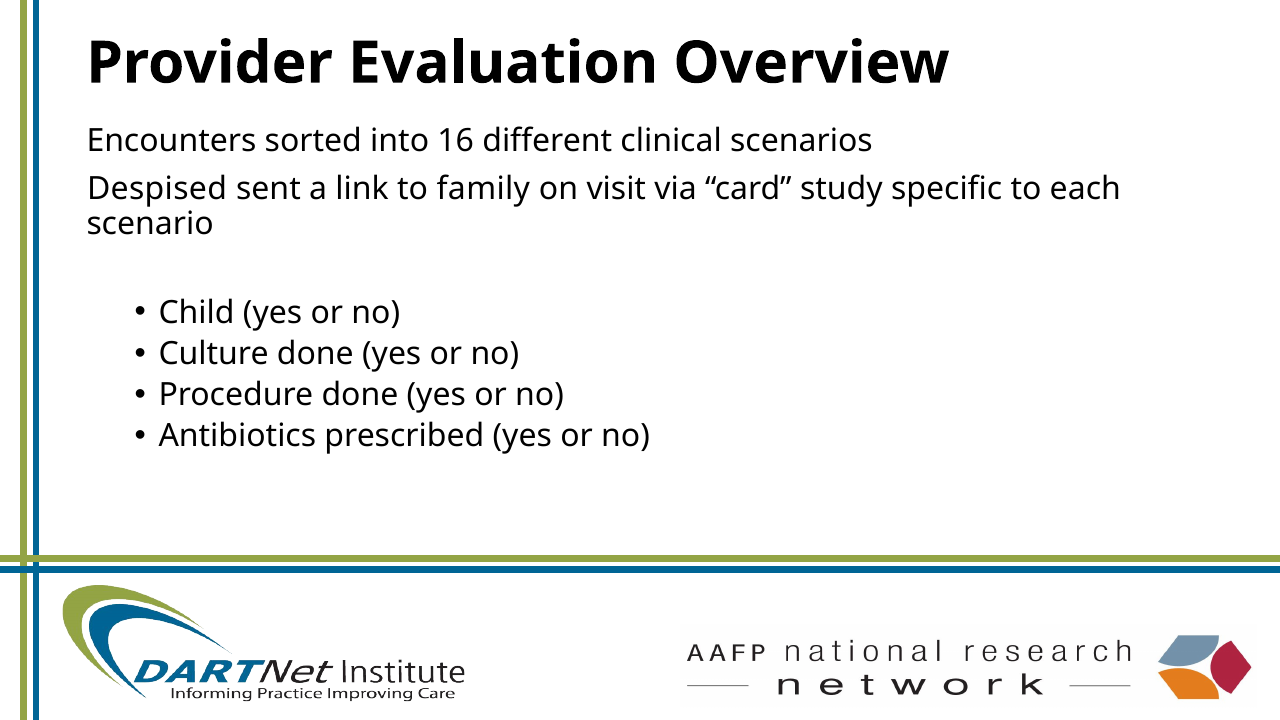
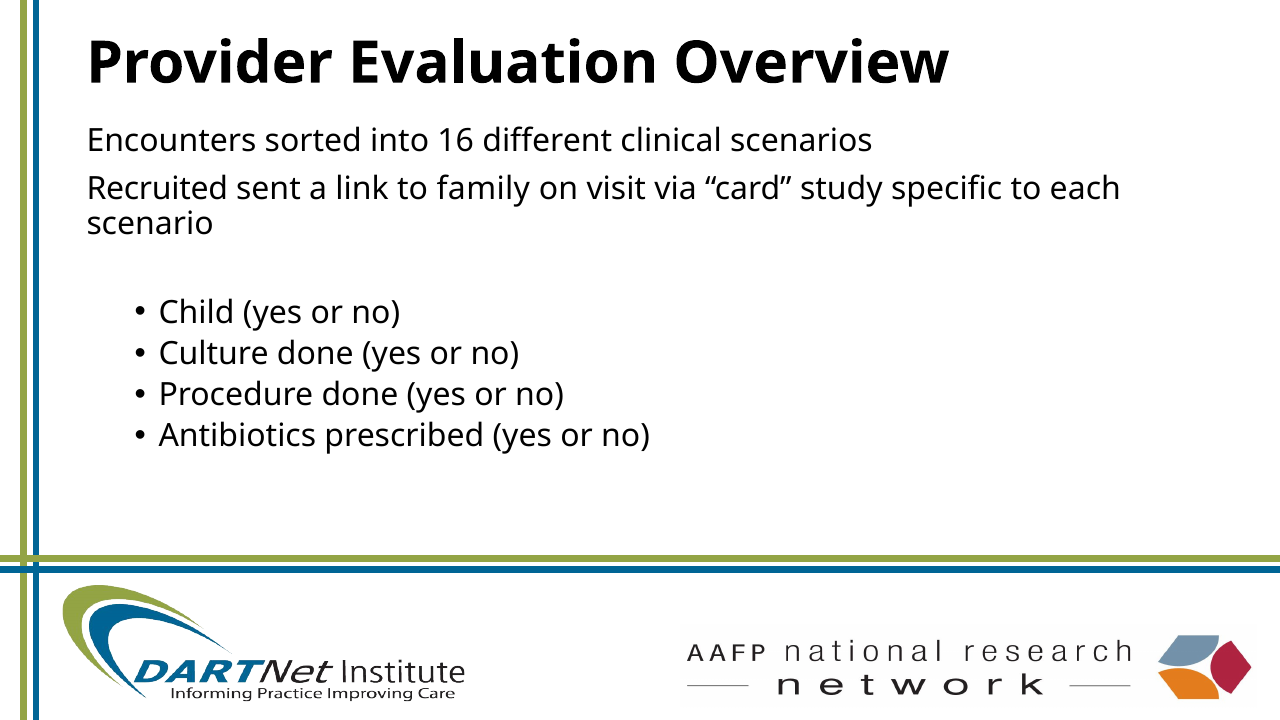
Despised: Despised -> Recruited (157, 189)
